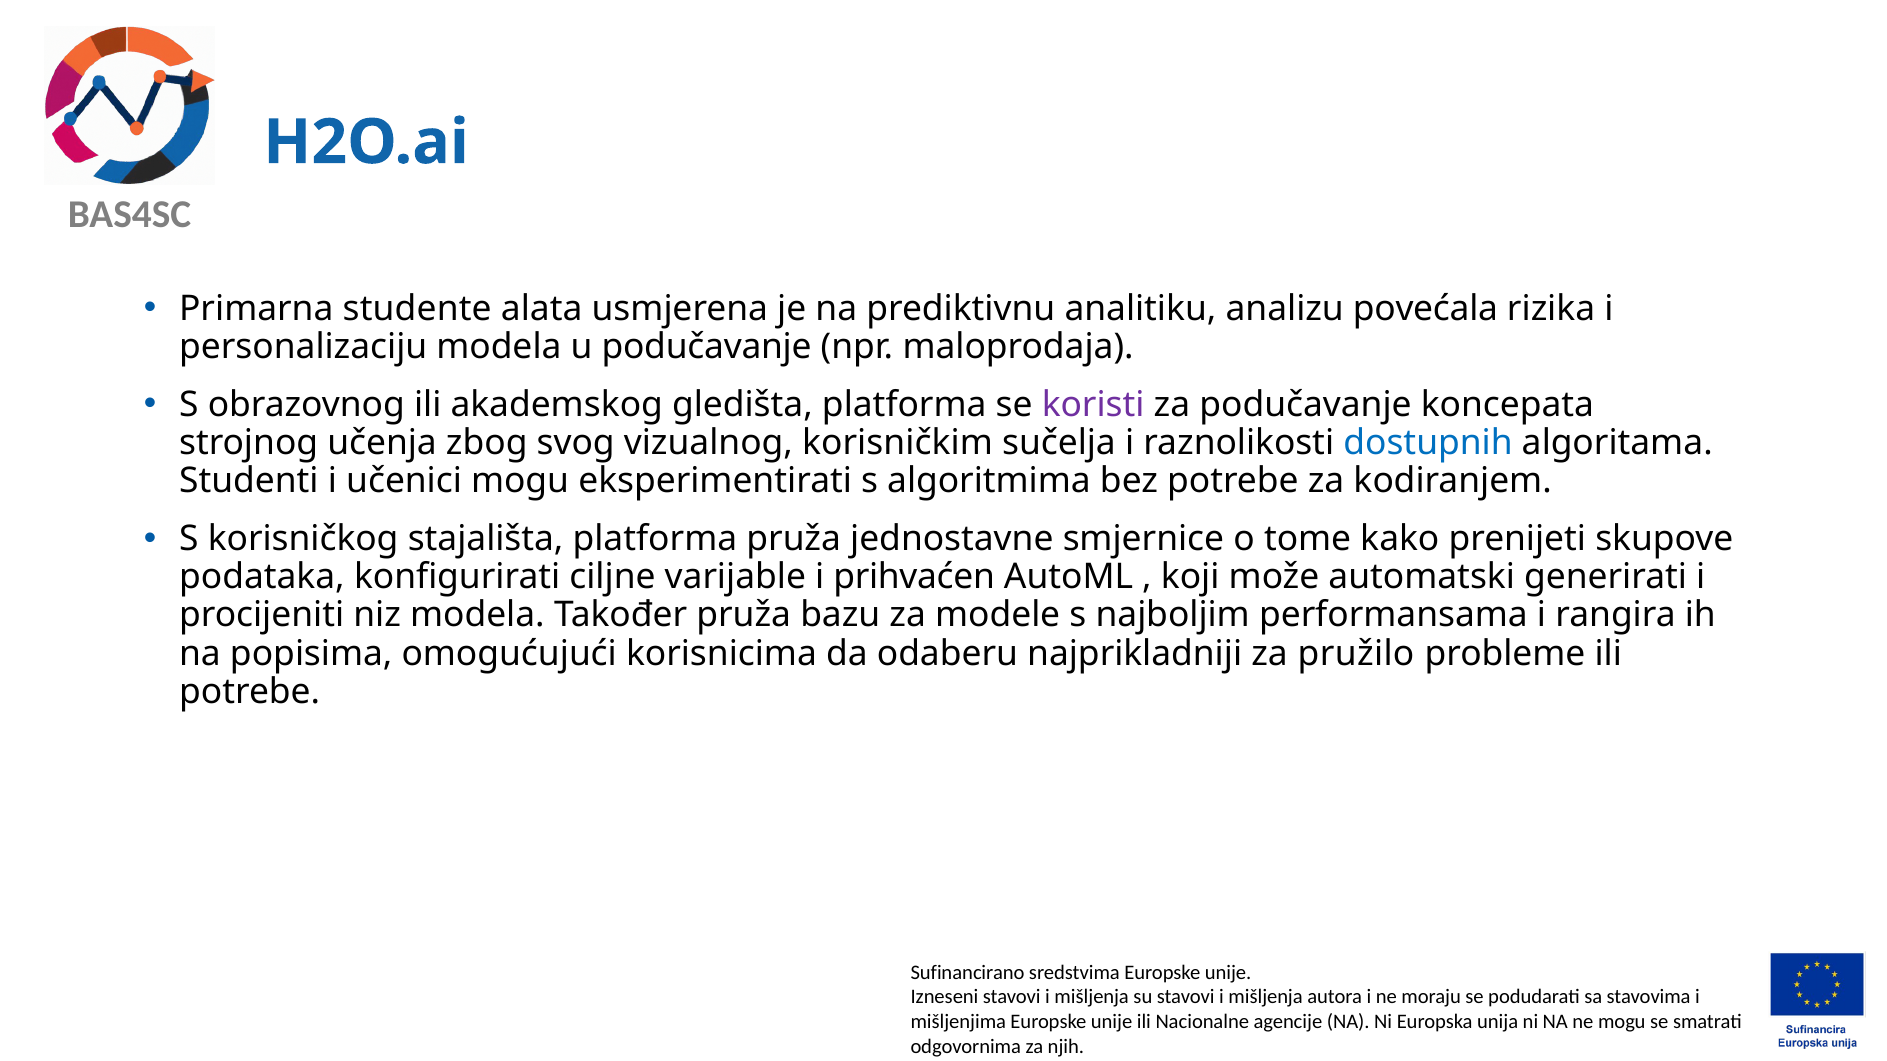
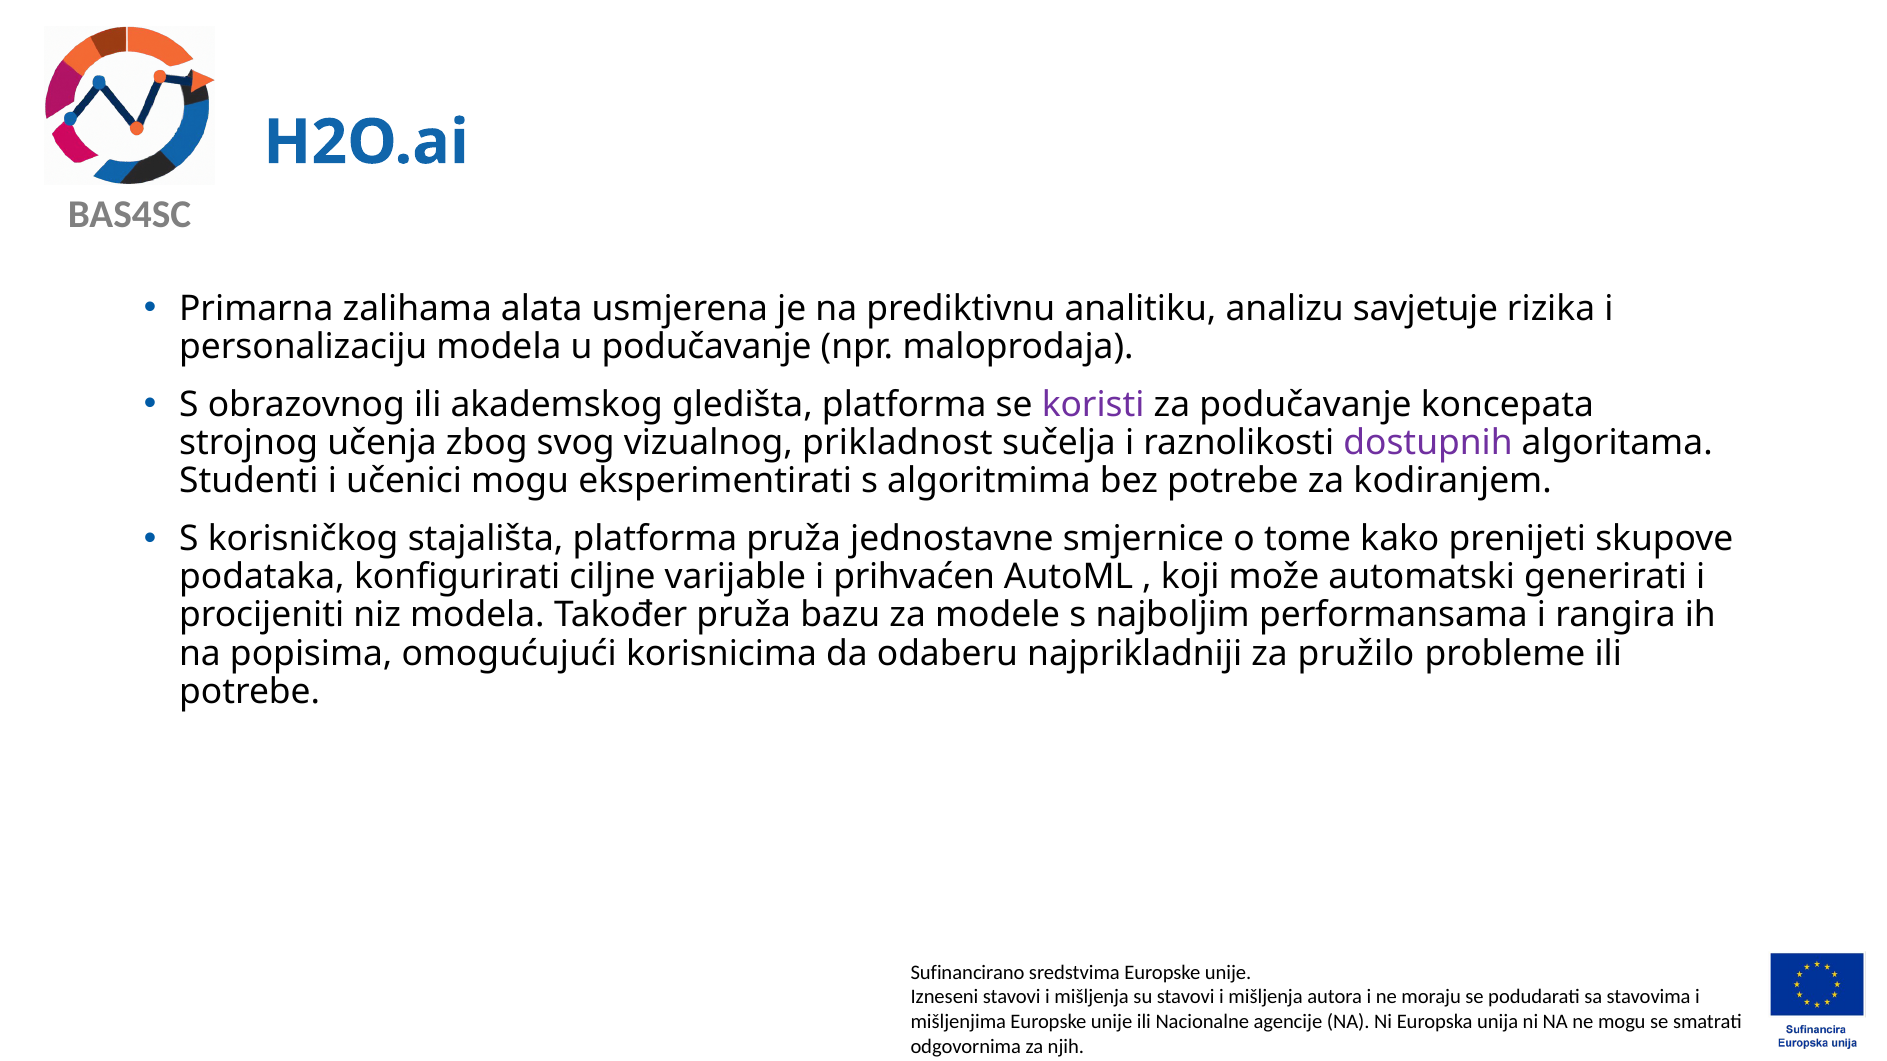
studente: studente -> zalihama (417, 309)
povećala: povećala -> savjetuje (1425, 309)
korisničkim: korisničkim -> prikladnost (897, 443)
dostupnih colour: blue -> purple (1428, 443)
